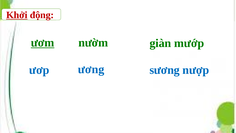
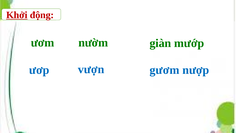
ươm underline: present -> none (43, 43)
ương: ương -> vượn (91, 69)
sương: sương -> gươm (164, 70)
